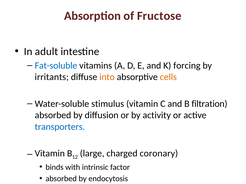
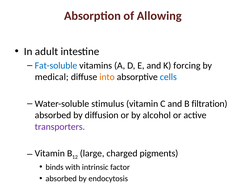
Fructose: Fructose -> Allowing (159, 16)
irritants: irritants -> medical (52, 77)
cells colour: orange -> blue (168, 77)
activity: activity -> alcohol (157, 116)
transporters colour: blue -> purple (60, 127)
coronary: coronary -> pigments (159, 154)
